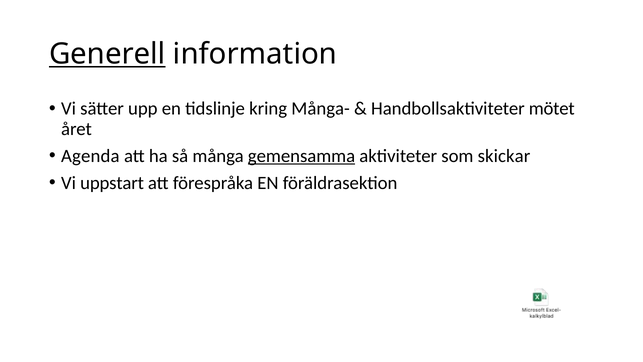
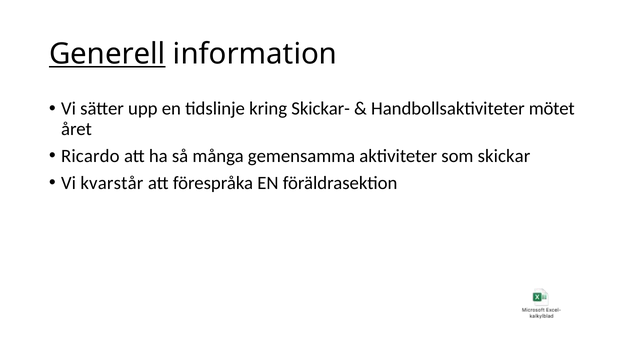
Många-: Många- -> Skickar- (321, 109)
Agenda: Agenda -> Ricardo (90, 156)
gemensamma underline: present -> none (302, 156)
uppstart: uppstart -> kvarstår (112, 183)
